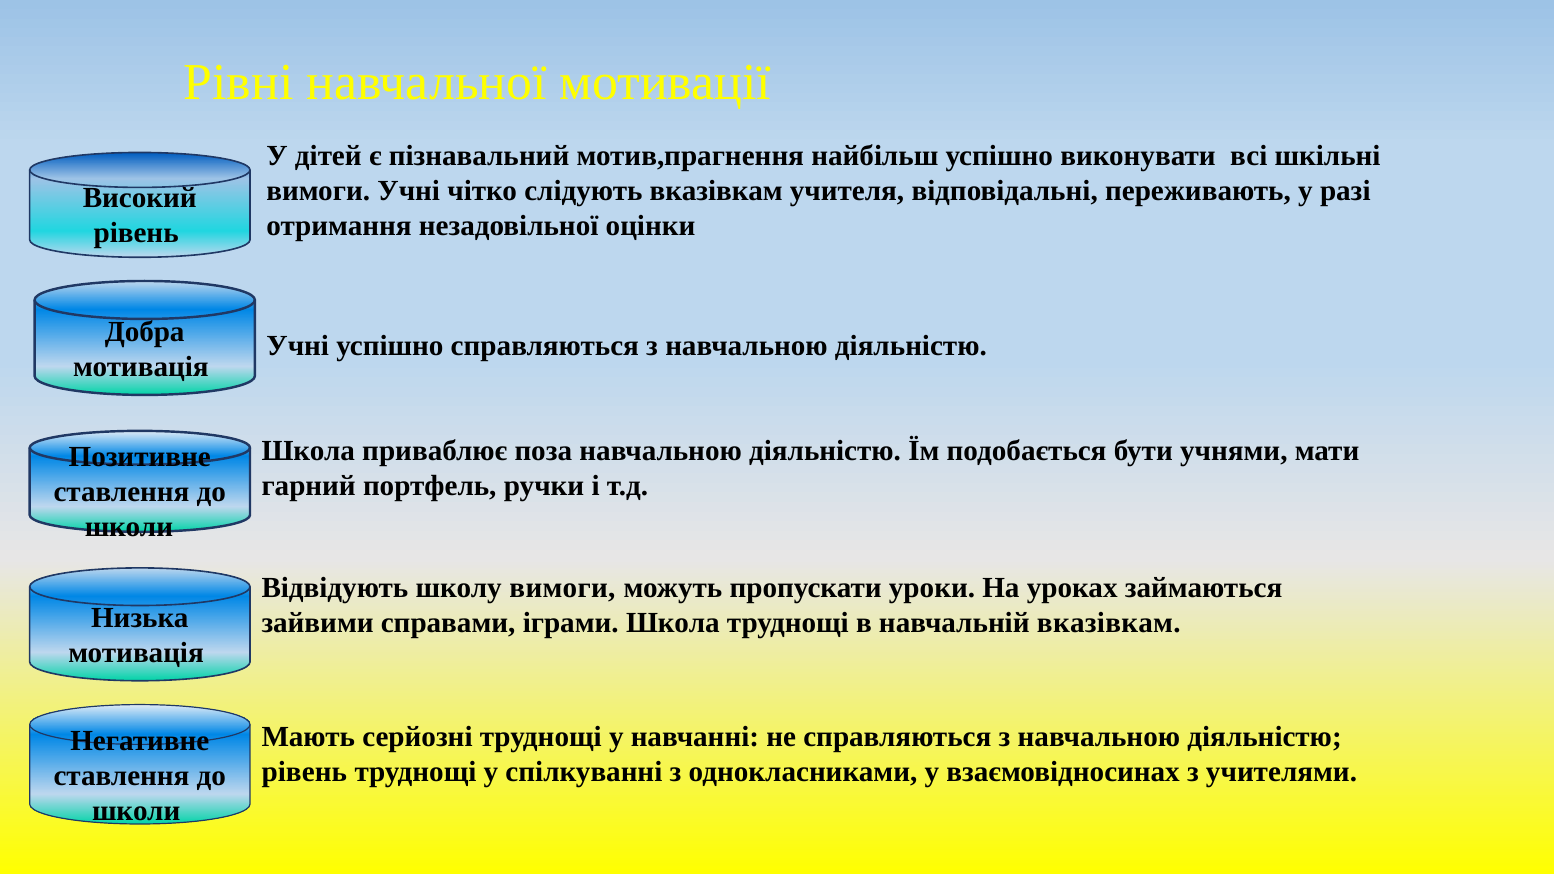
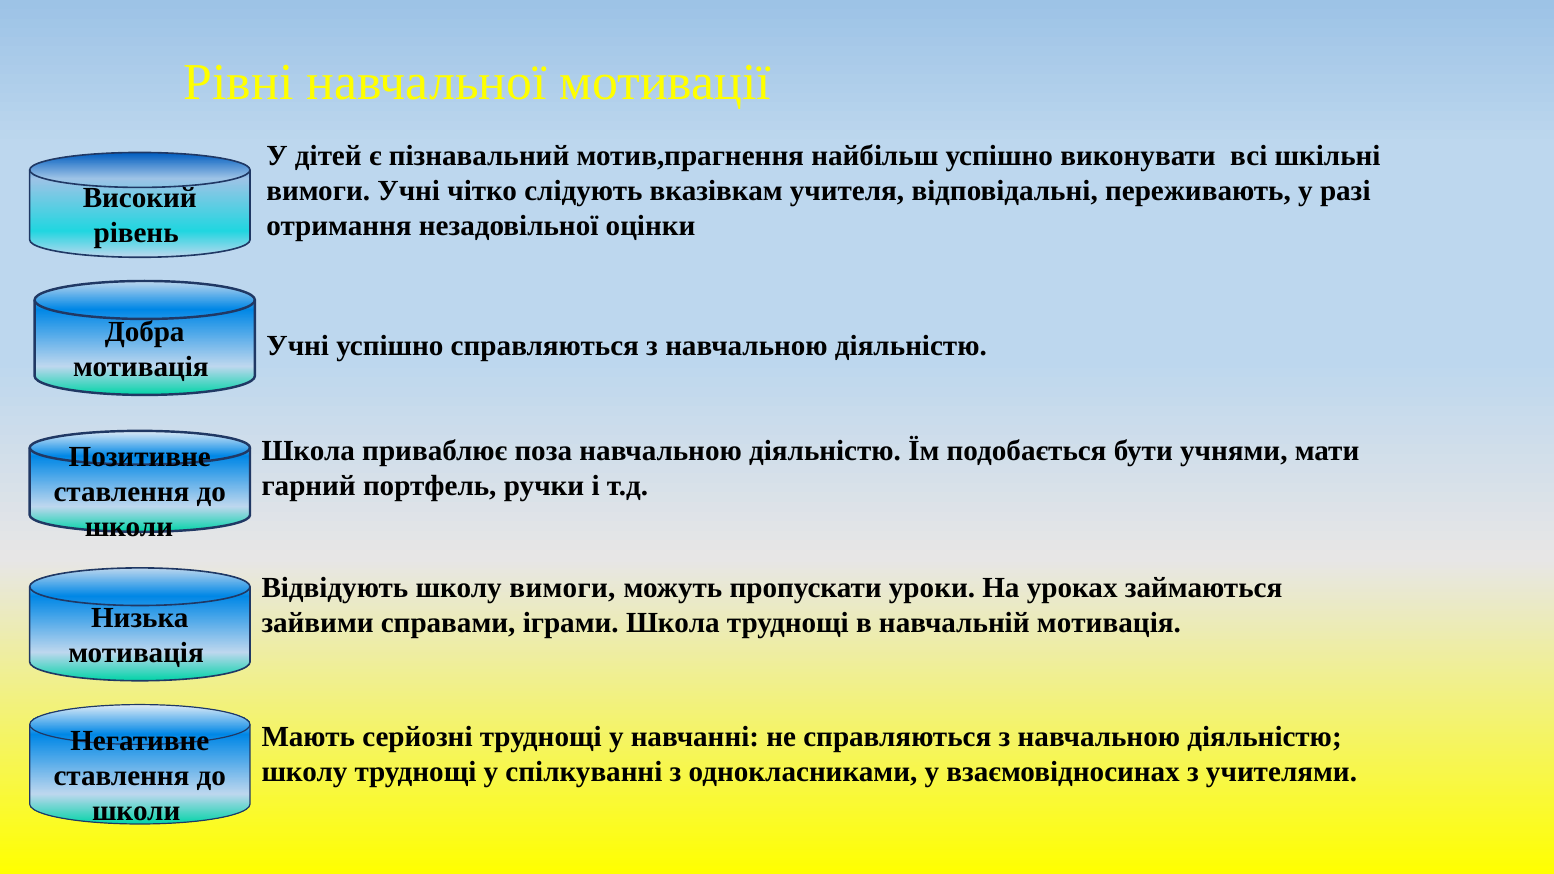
навчальній вказівкам: вказівкам -> мотивація (1109, 623)
рівень: рівень -> школу (304, 772)
